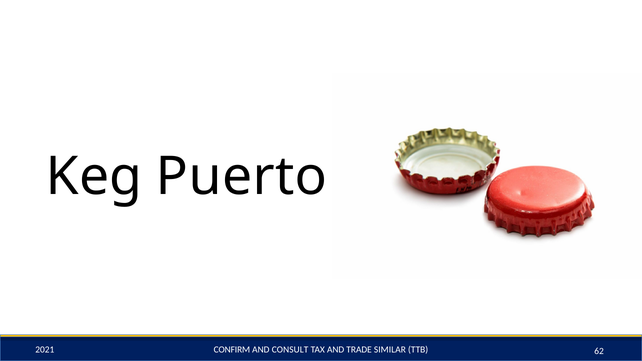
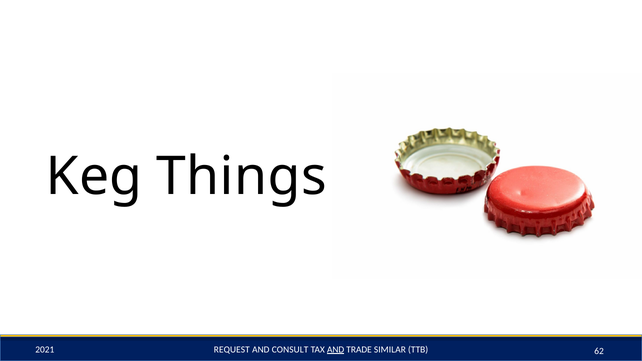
Puerto: Puerto -> Things (241, 177)
CONFIRM: CONFIRM -> REQUEST (232, 350)
AND underline: none -> present (336, 350)
